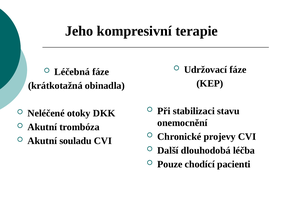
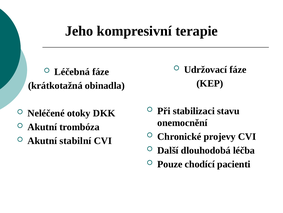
souladu: souladu -> stabilní (75, 140)
